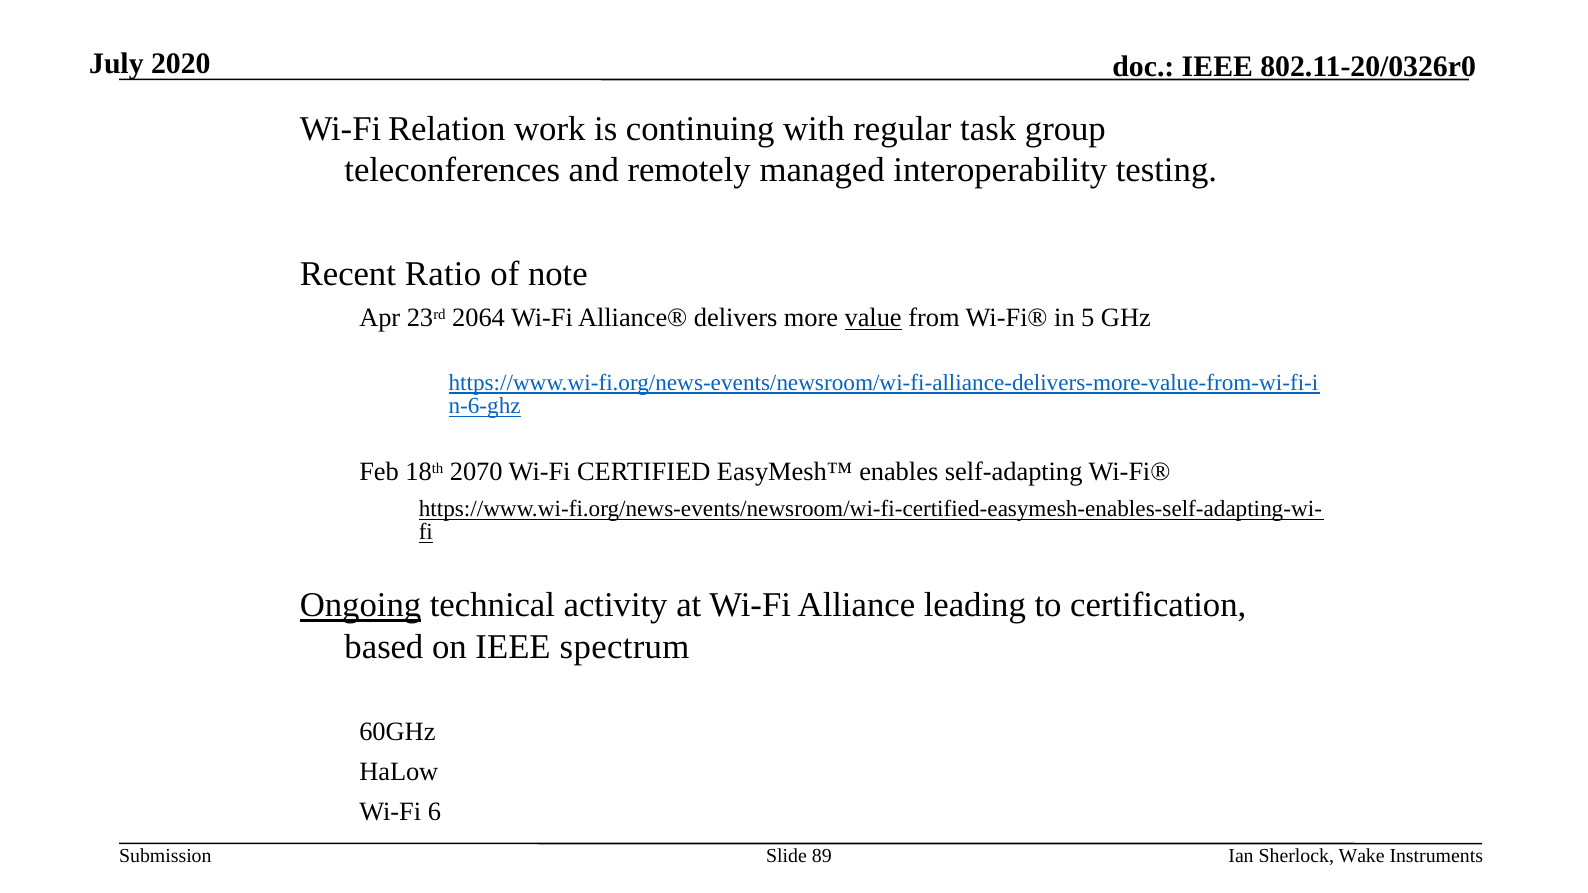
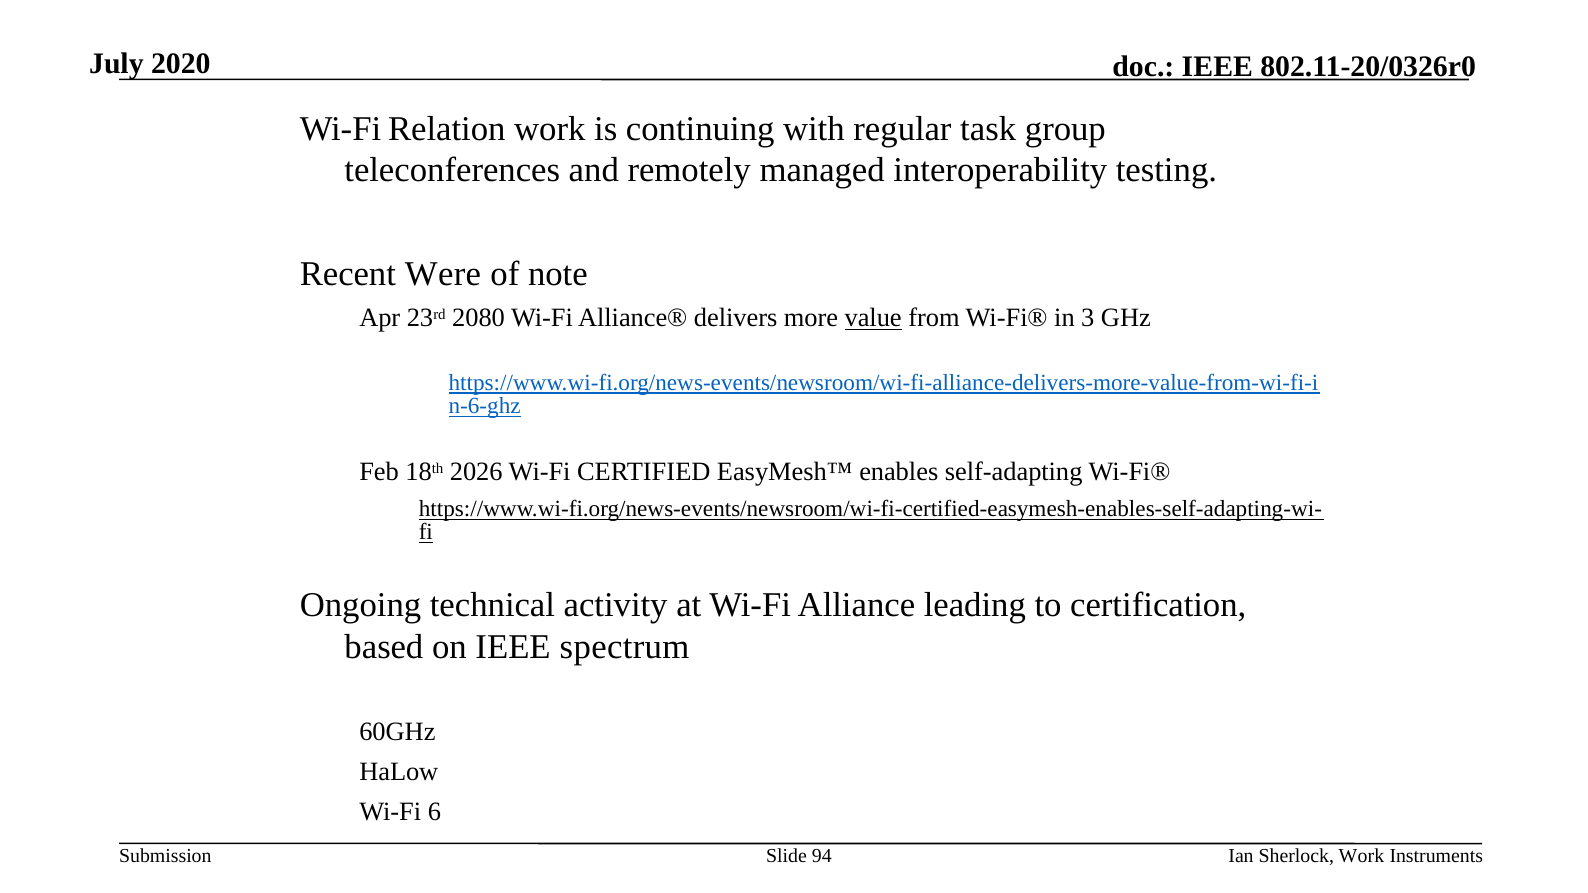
Ratio: Ratio -> Were (443, 274)
2064: 2064 -> 2080 (479, 318)
5: 5 -> 3 (1088, 318)
2070: 2070 -> 2026 (476, 472)
Ongoing underline: present -> none (361, 606)
89: 89 -> 94 (822, 857)
Sherlock Wake: Wake -> Work (1362, 857)
